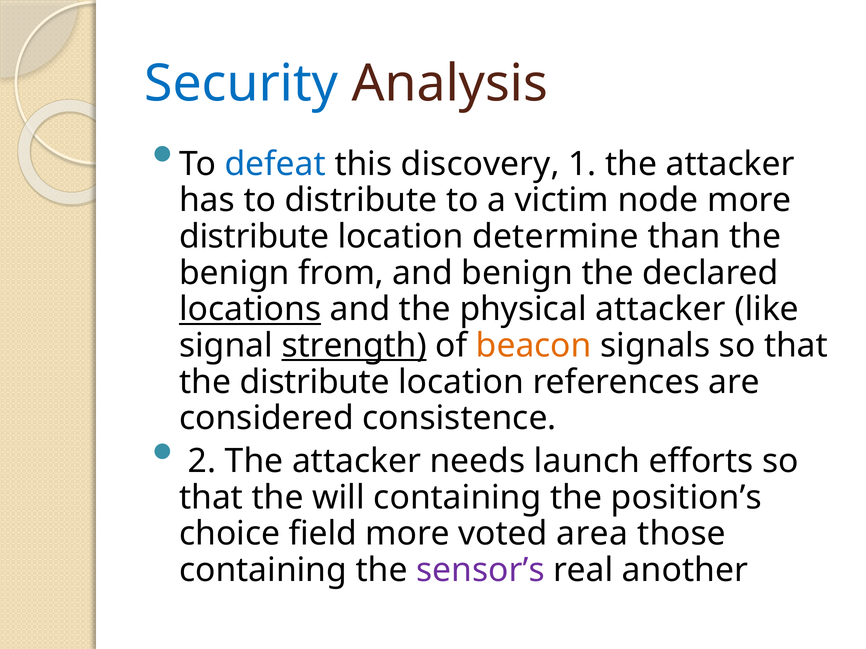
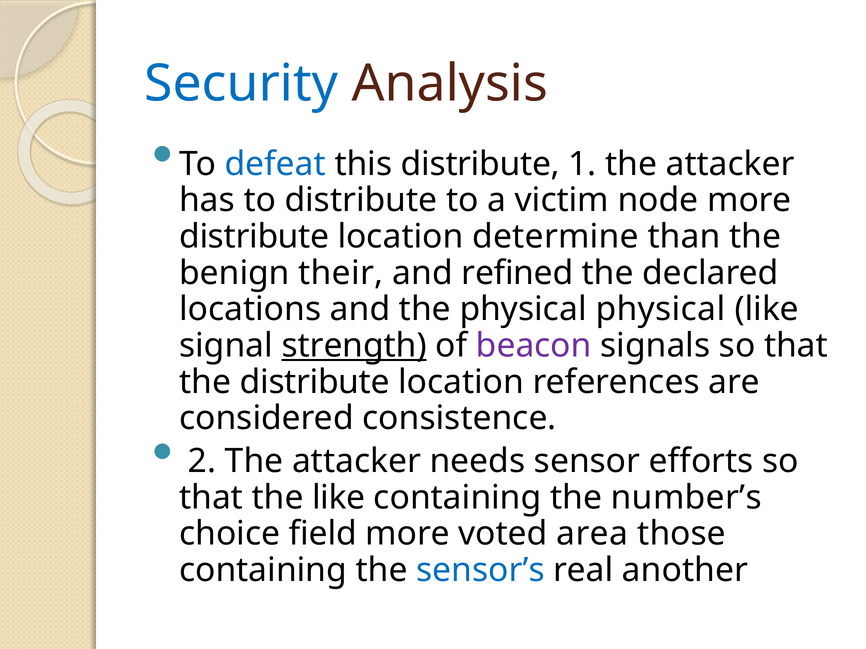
this discovery: discovery -> distribute (480, 164)
from: from -> their (341, 273)
and benign: benign -> refined (517, 273)
locations underline: present -> none (250, 310)
physical attacker: attacker -> physical (661, 310)
beacon colour: orange -> purple (534, 346)
launch: launch -> sensor (587, 462)
the will: will -> like (339, 498)
position’s: position’s -> number’s (686, 498)
sensor’s colour: purple -> blue (481, 571)
